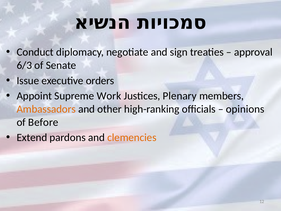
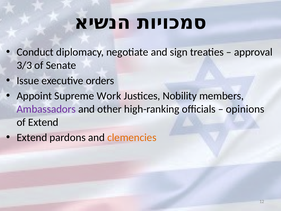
6/3: 6/3 -> 3/3 (24, 65)
Plenary: Plenary -> Nobility (180, 96)
Ambassadors colour: orange -> purple (46, 109)
of Before: Before -> Extend (43, 122)
